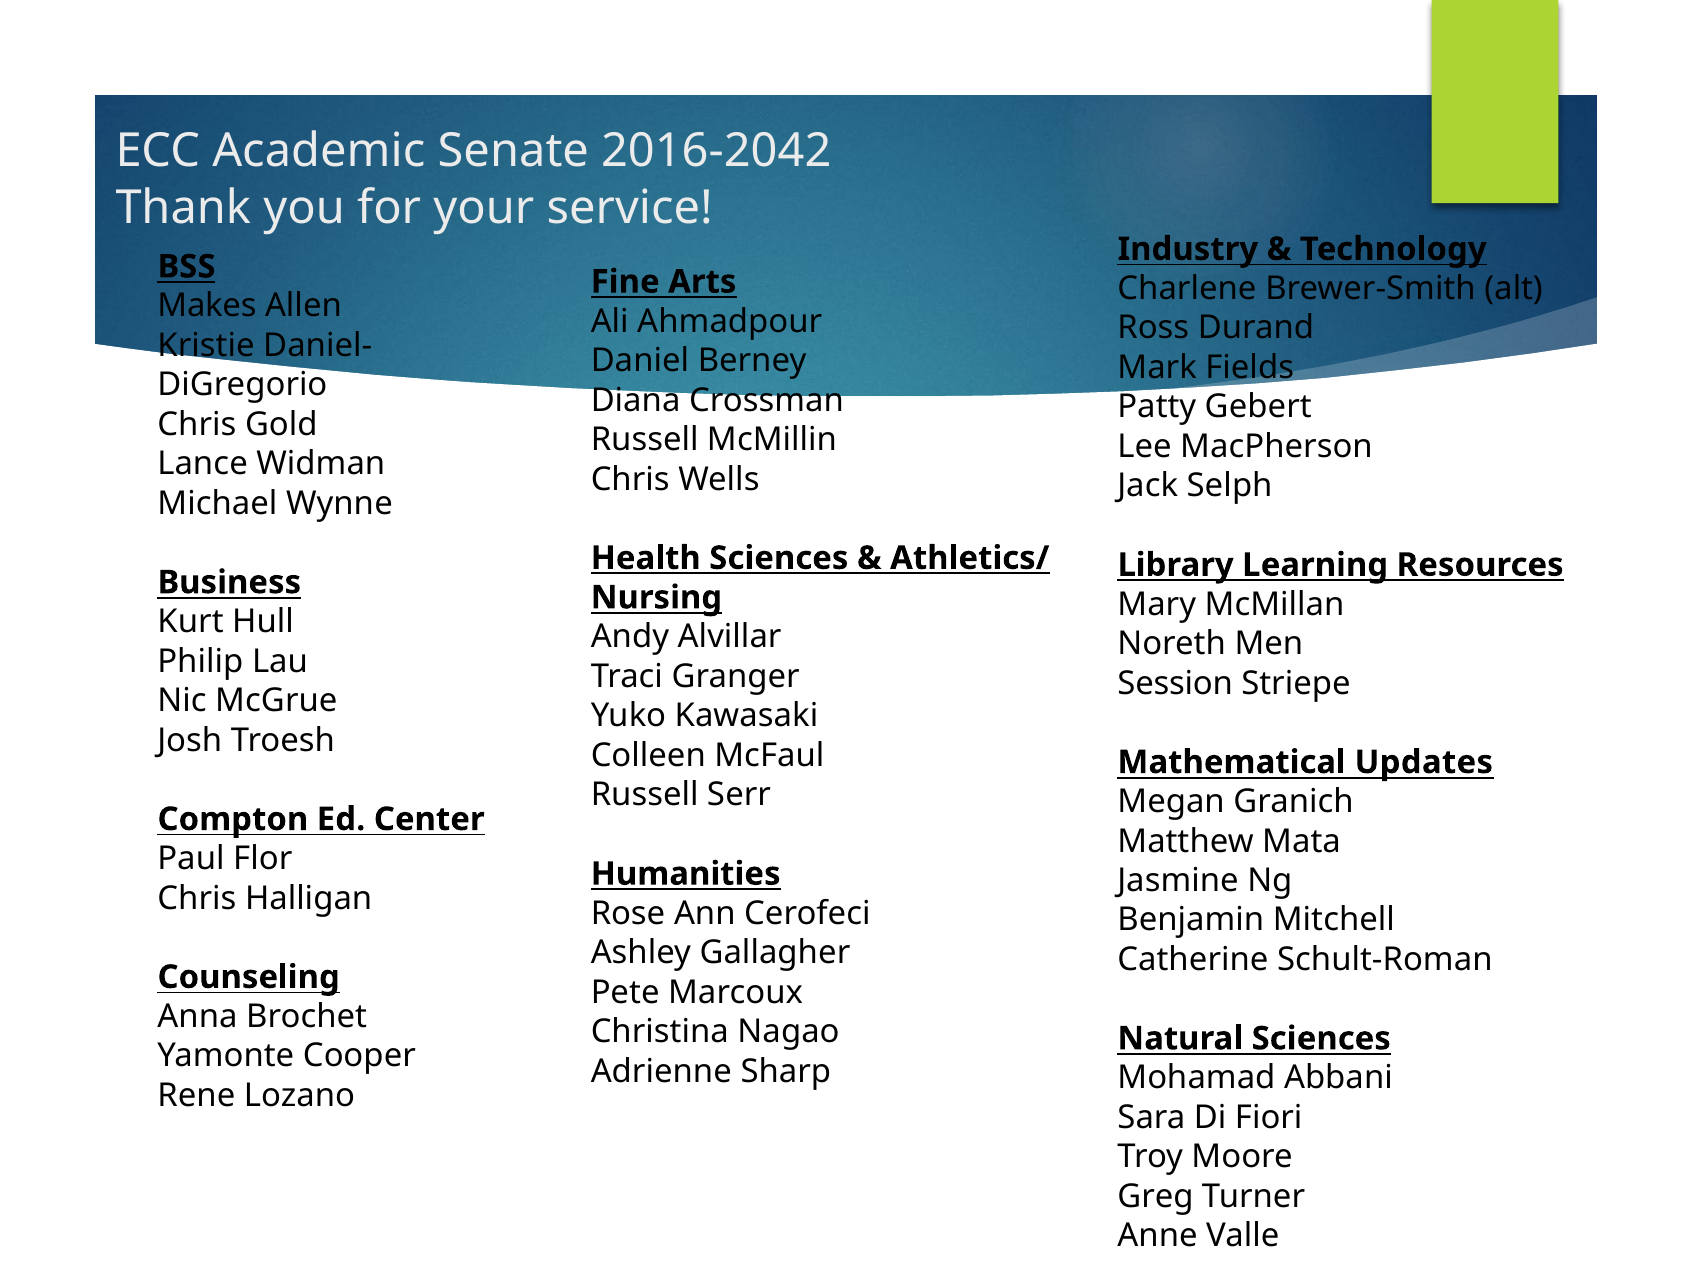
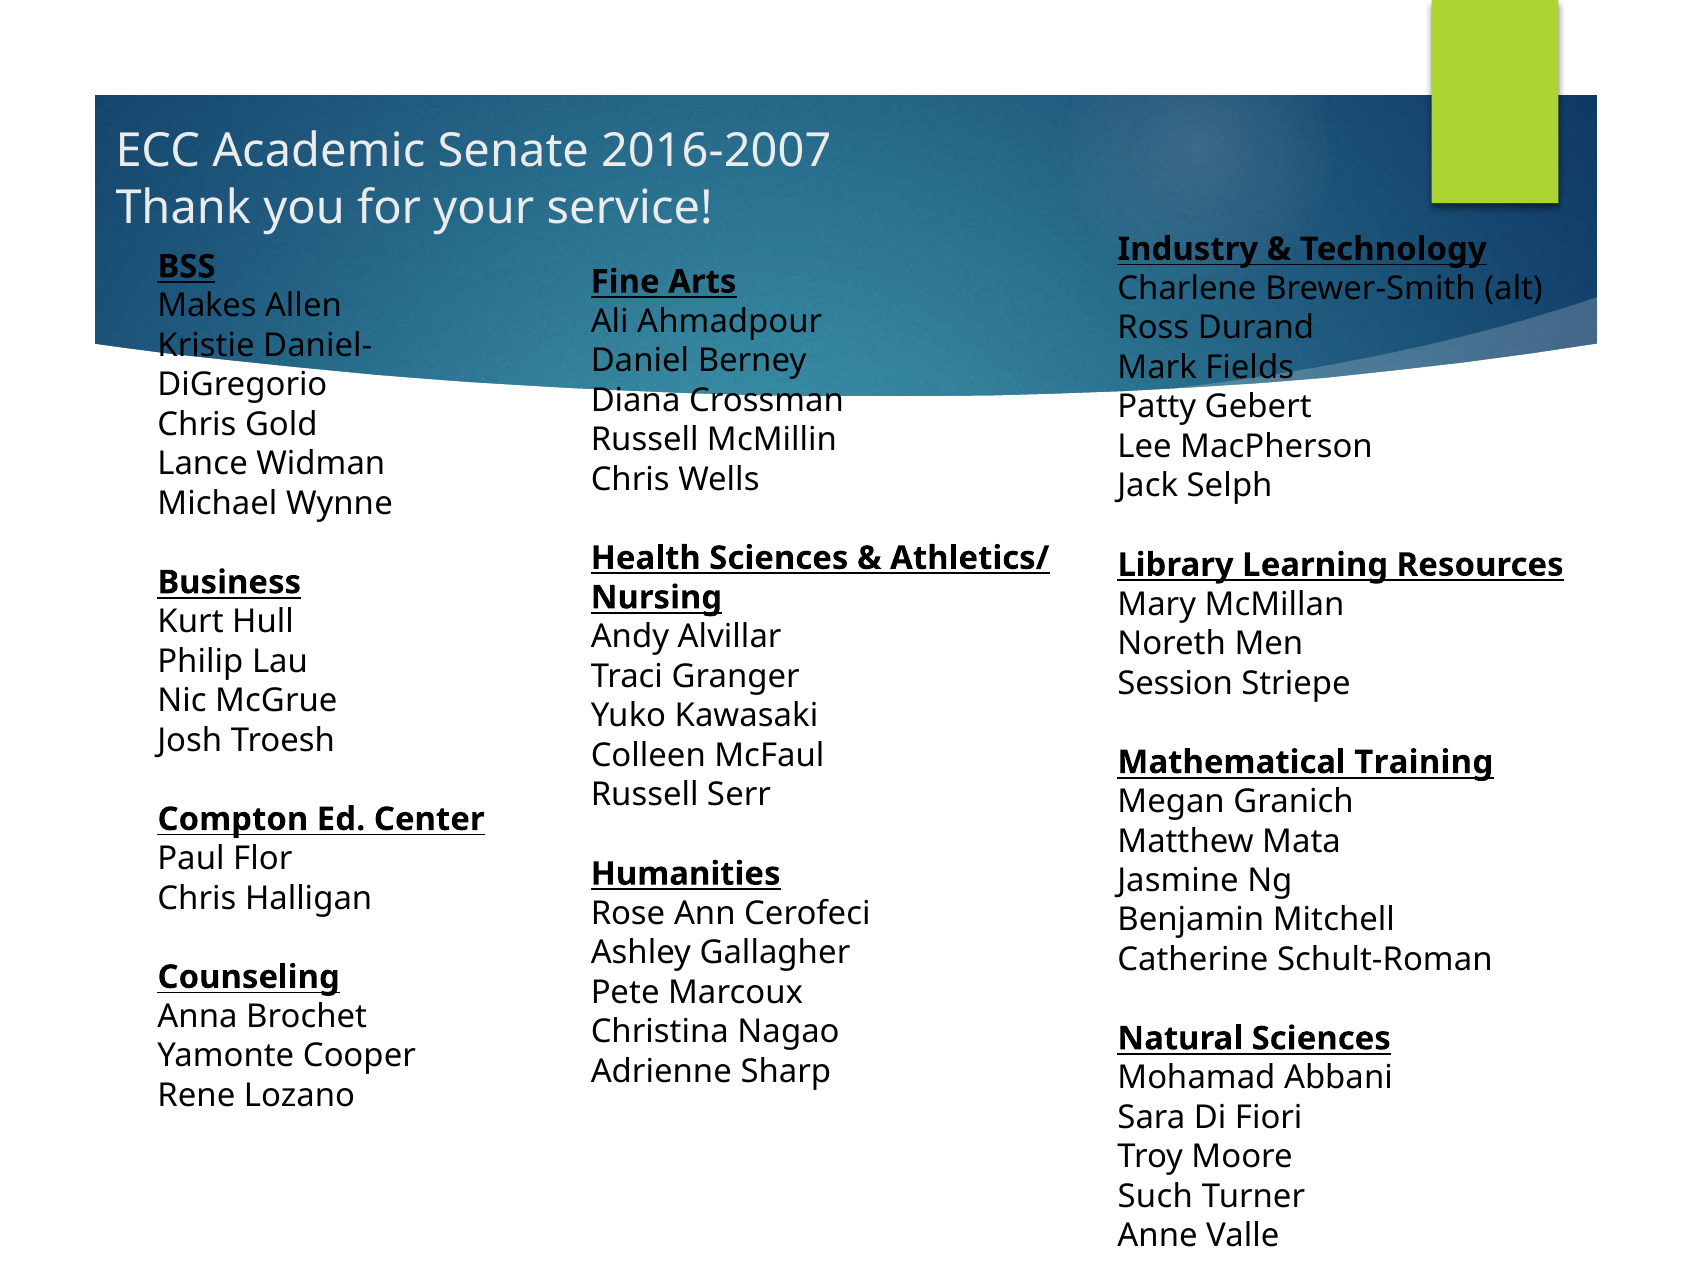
2016-2042: 2016-2042 -> 2016-2007 (716, 151)
Updates: Updates -> Training (1424, 762)
Greg: Greg -> Such (1155, 1196)
